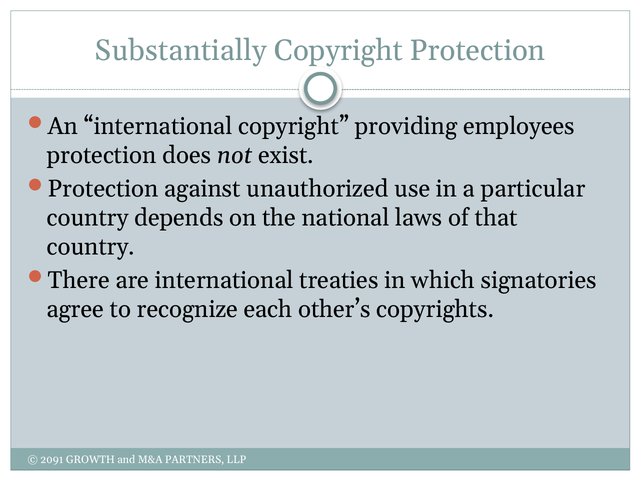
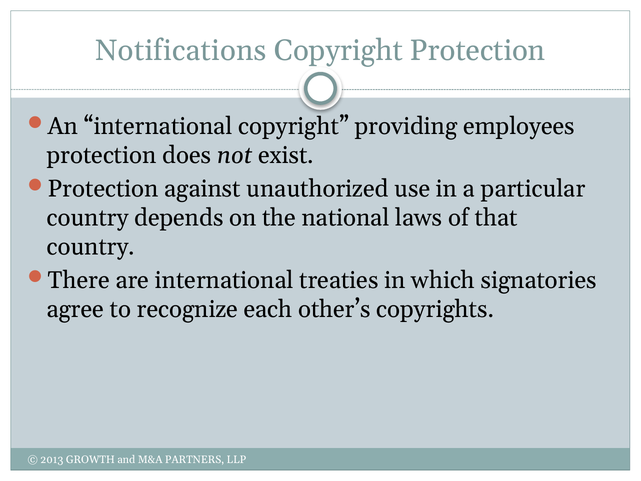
Substantially: Substantially -> Notifications (181, 50)
2091: 2091 -> 2013 (52, 460)
